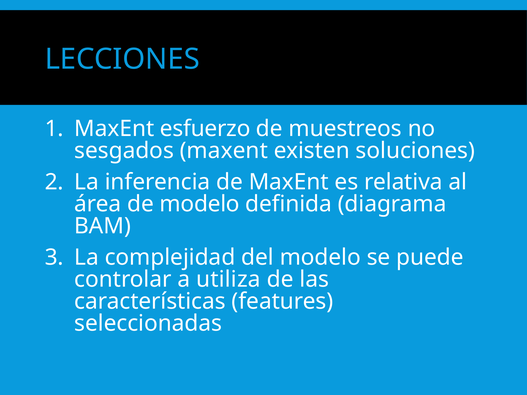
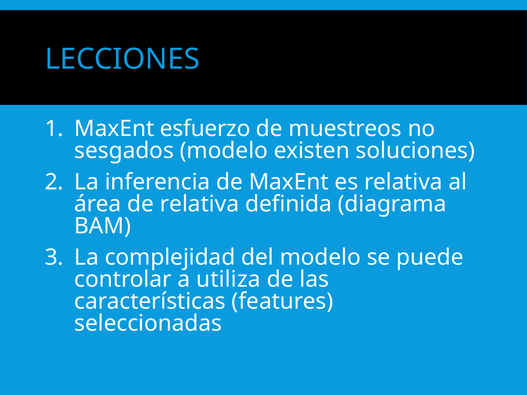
sesgados maxent: maxent -> modelo (224, 151)
de modelo: modelo -> relativa (200, 204)
